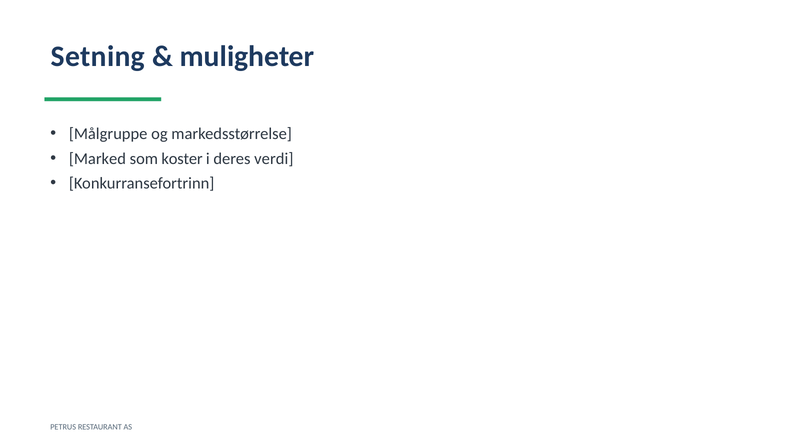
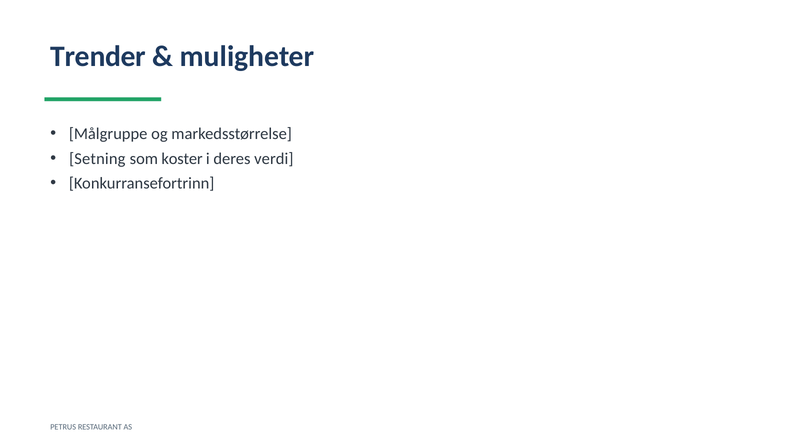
Setning: Setning -> Trender (98, 56)
Marked: Marked -> Setning (97, 159)
